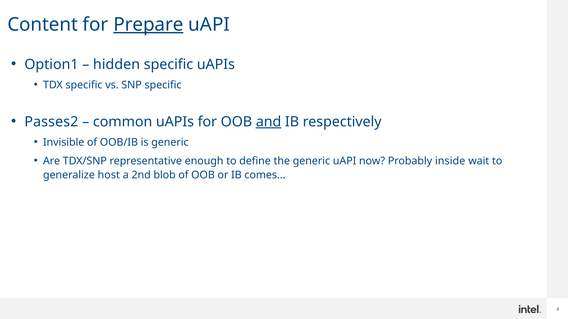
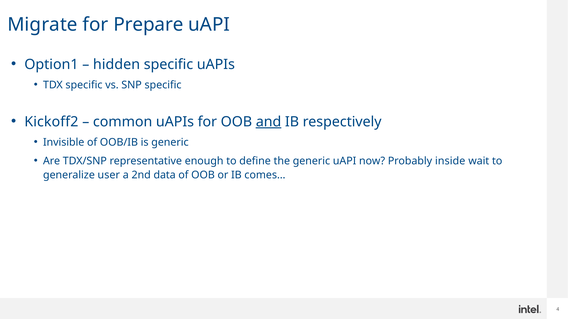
Content: Content -> Migrate (42, 25)
Prepare underline: present -> none (148, 25)
Passes2: Passes2 -> Kickoff2 (51, 122)
host: host -> user (109, 175)
blob: blob -> data (165, 175)
